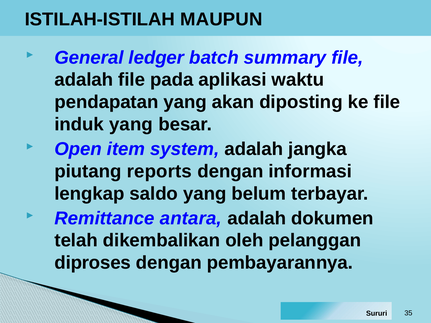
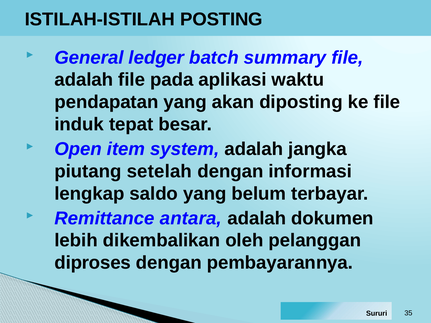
MAUPUN: MAUPUN -> POSTING (221, 19)
induk yang: yang -> tepat (131, 124)
reports: reports -> setelah (159, 171)
telah: telah -> lebih (76, 241)
